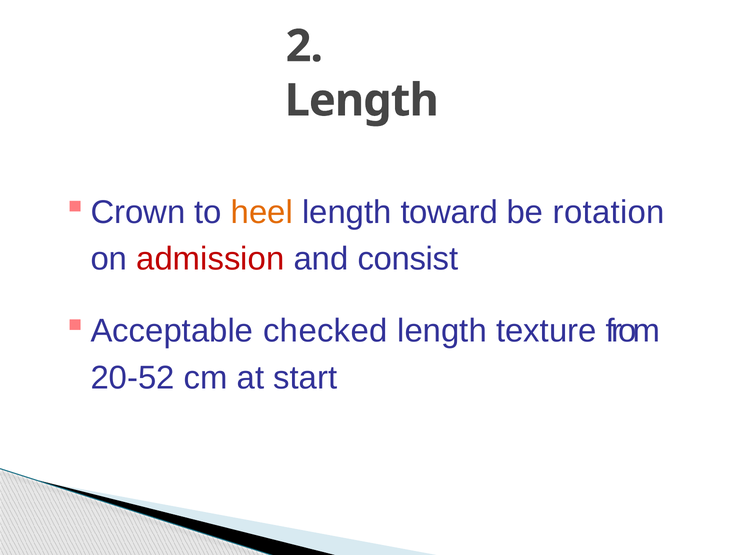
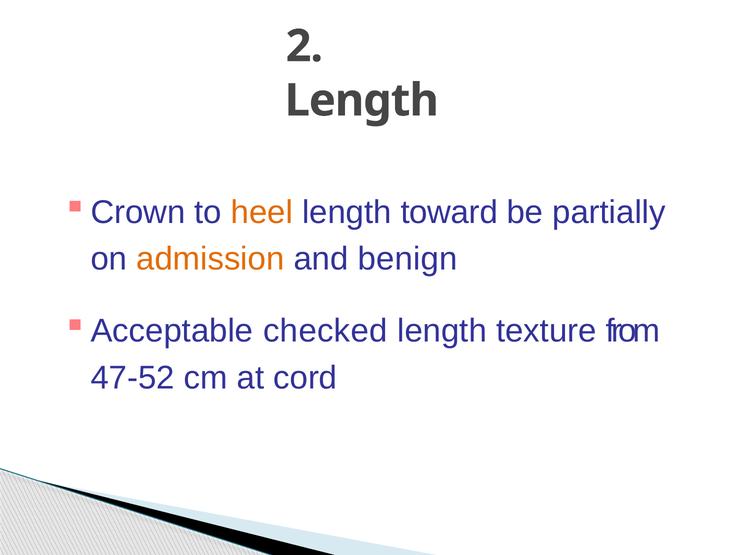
rotation: rotation -> partially (609, 212)
admission colour: red -> orange (210, 259)
consist: consist -> benign (408, 259)
20-52: 20-52 -> 47-52 (133, 378)
start: start -> cord (305, 378)
